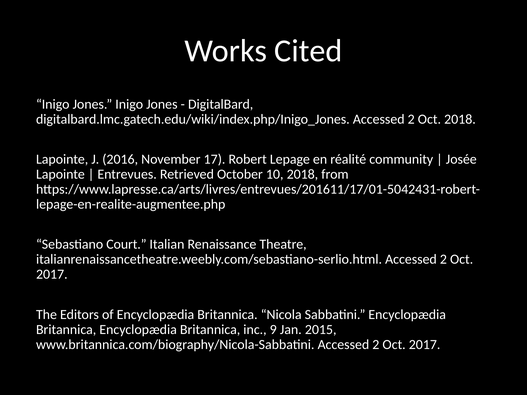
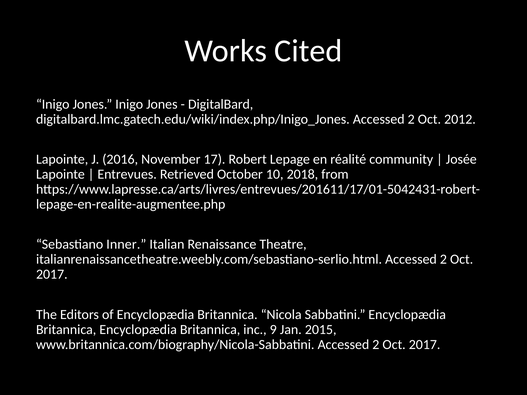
Oct 2018: 2018 -> 2012 (460, 119)
Court: Court -> Inner (126, 245)
